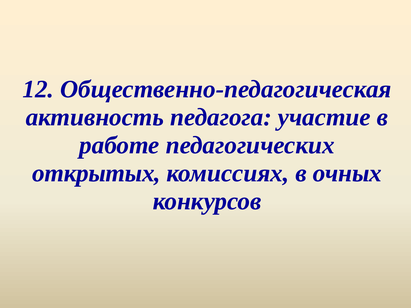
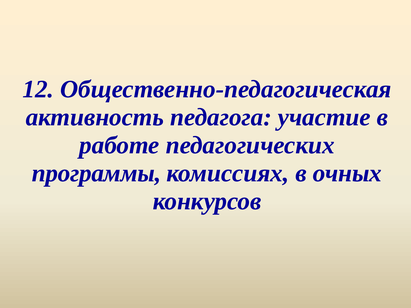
открытых: открытых -> программы (96, 173)
